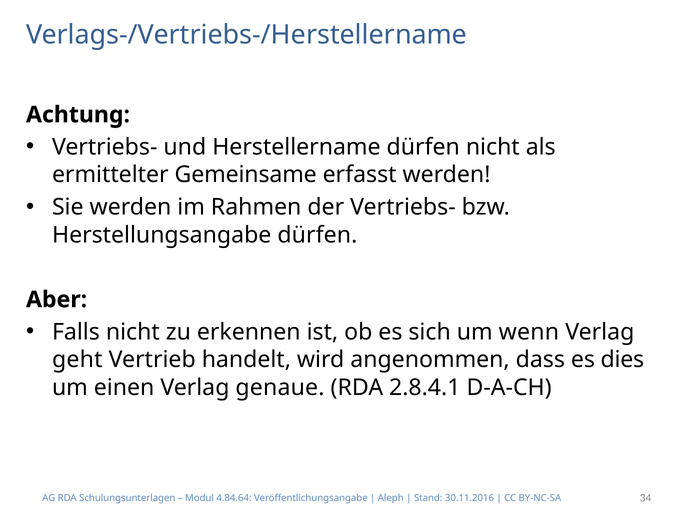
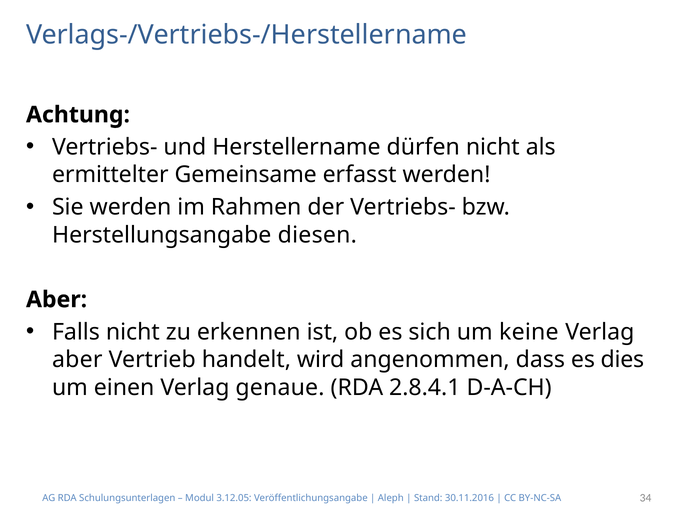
Herstellungsangabe dürfen: dürfen -> diesen (317, 235)
wenn: wenn -> keine (529, 332)
geht: geht -> aber (77, 360)
4.84.64: 4.84.64 -> 3.12.05 (234, 498)
